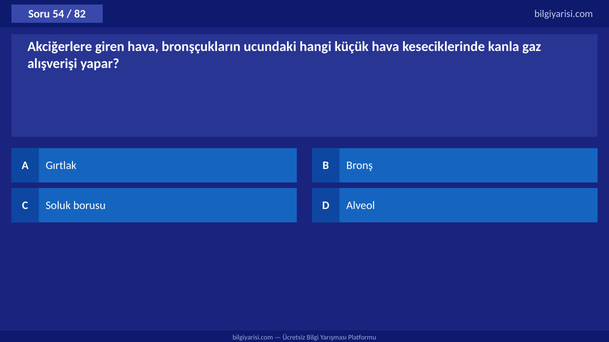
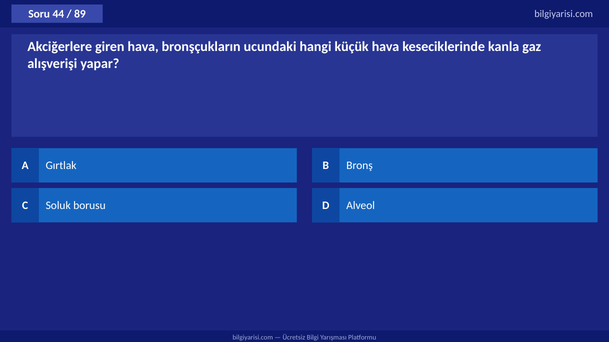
54: 54 -> 44 (58, 14)
82: 82 -> 89 (80, 14)
